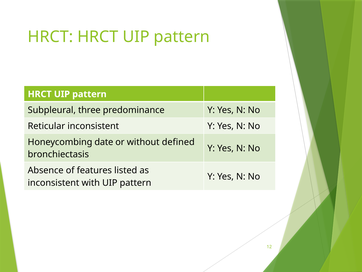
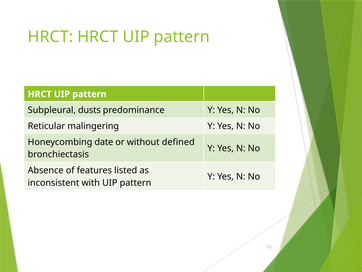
three: three -> dusts (89, 110)
Reticular inconsistent: inconsistent -> malingering (93, 126)
